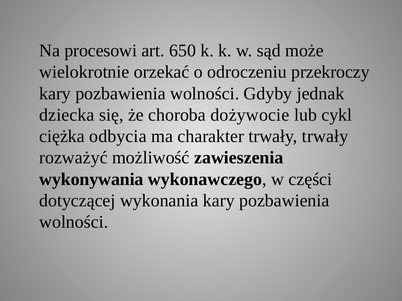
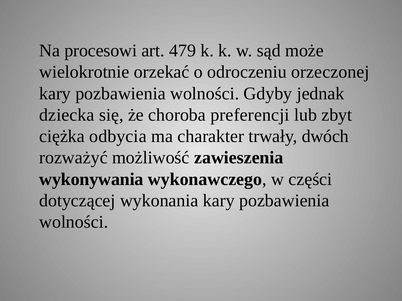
650: 650 -> 479 (183, 51)
przekroczy: przekroczy -> orzeczonej (330, 72)
dożywocie: dożywocie -> preferencji (250, 115)
cykl: cykl -> zbyt (337, 115)
trwały trwały: trwały -> dwóch (325, 137)
